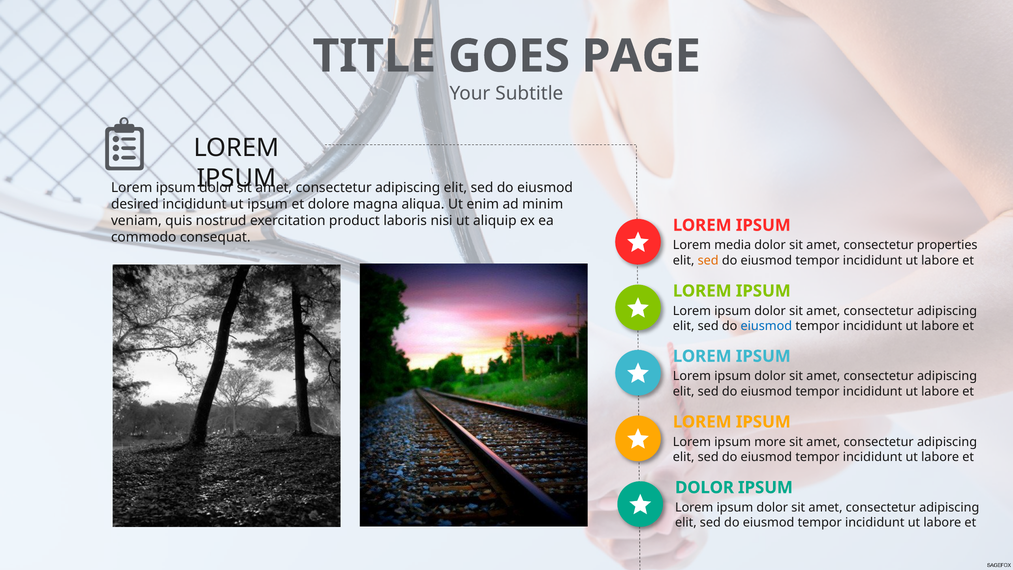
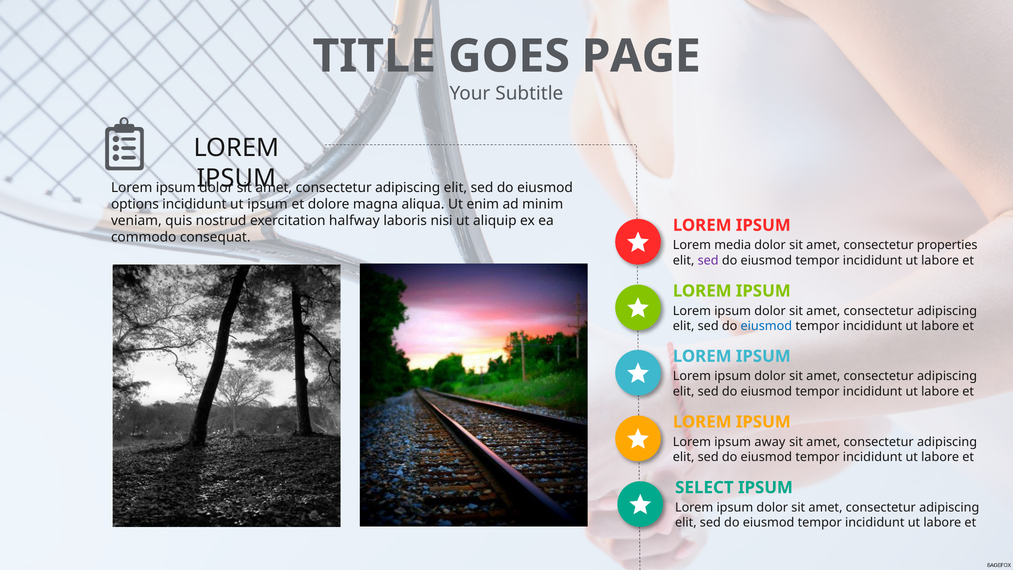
desired: desired -> options (135, 204)
product: product -> halfway (354, 221)
sed colour: orange -> purple (708, 260)
more: more -> away (770, 442)
DOLOR: DOLOR -> SELECT (704, 487)
